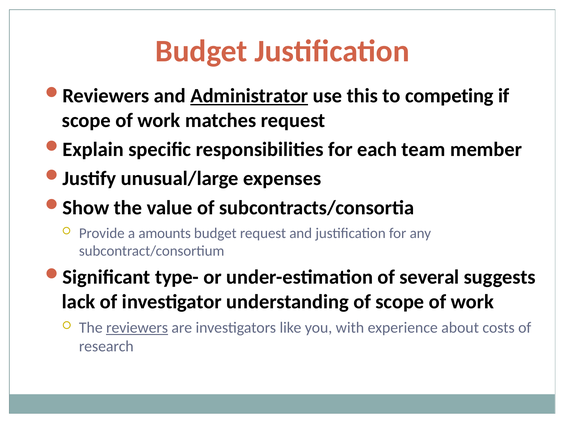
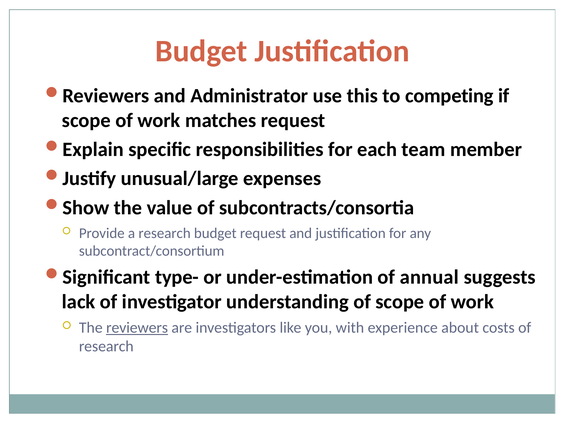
Administrator underline: present -> none (249, 96)
a amounts: amounts -> research (165, 234)
several: several -> annual (429, 278)
